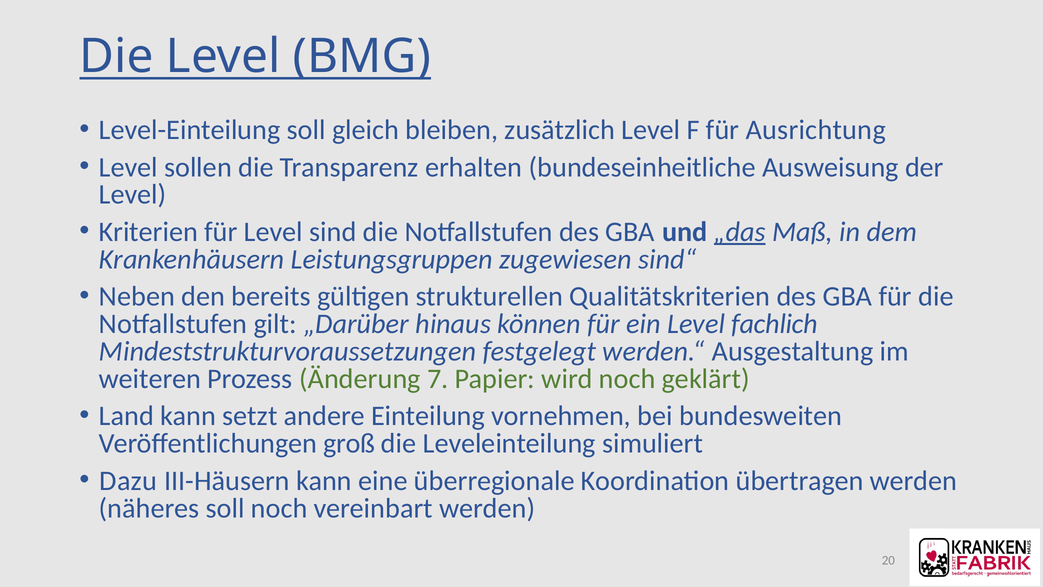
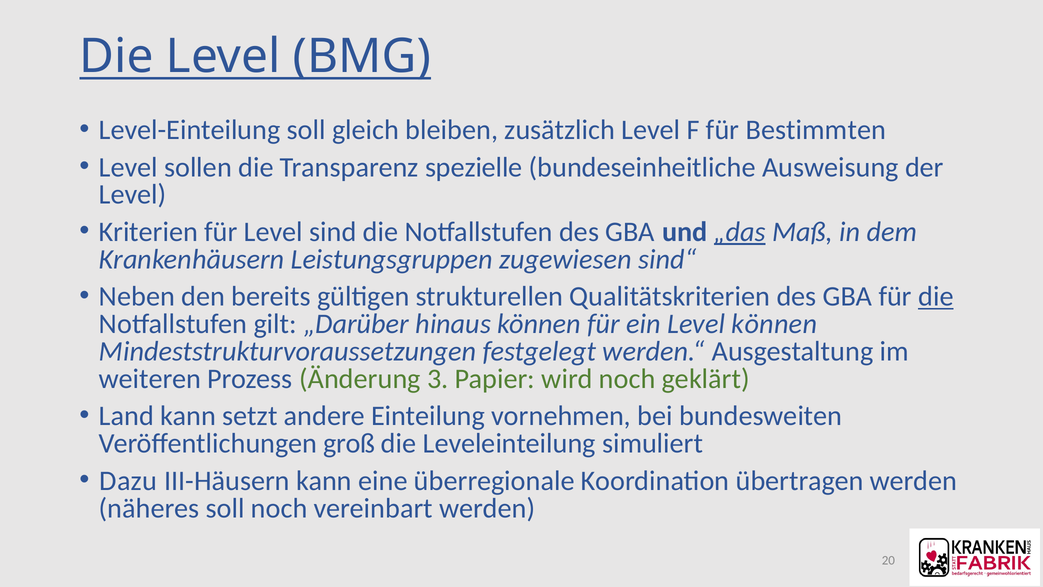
Ausrichtung: Ausrichtung -> Bestimmten (816, 130)
erhalten: erhalten -> spezielle (474, 167)
die underline: none -> present (936, 296)
Level fachlich: fachlich -> können (774, 324)
7: 7 -> 3 (438, 379)
